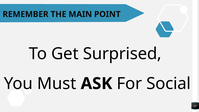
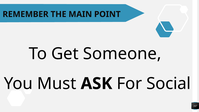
Surprised: Surprised -> Someone (122, 54)
